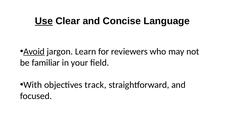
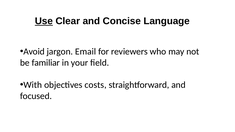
Avoid underline: present -> none (34, 52)
Learn: Learn -> Email (86, 52)
track: track -> costs (96, 85)
